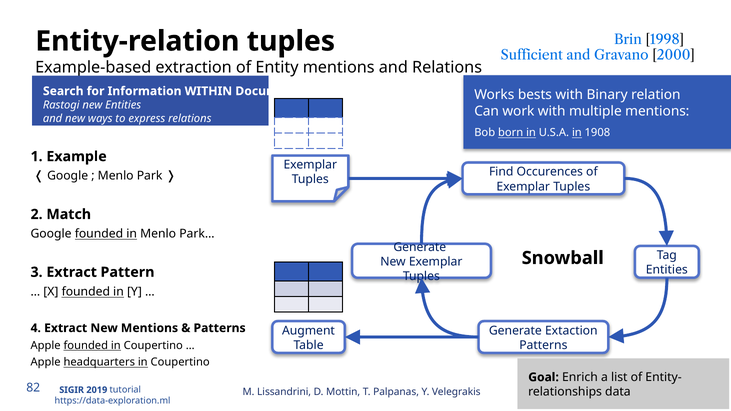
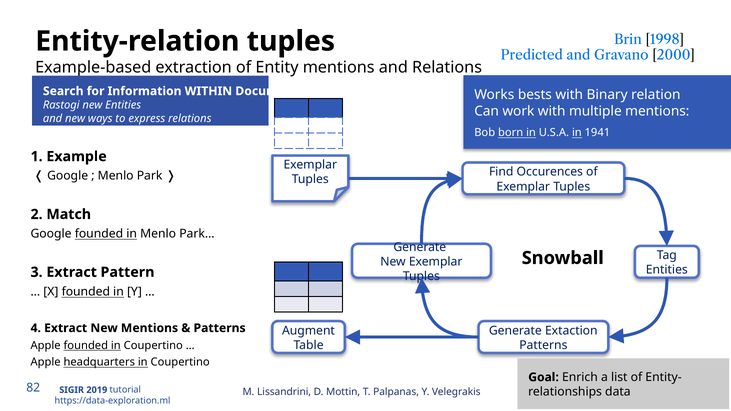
Sufficient: Sufficient -> Predicted (532, 55)
1908: 1908 -> 1941 (597, 133)
